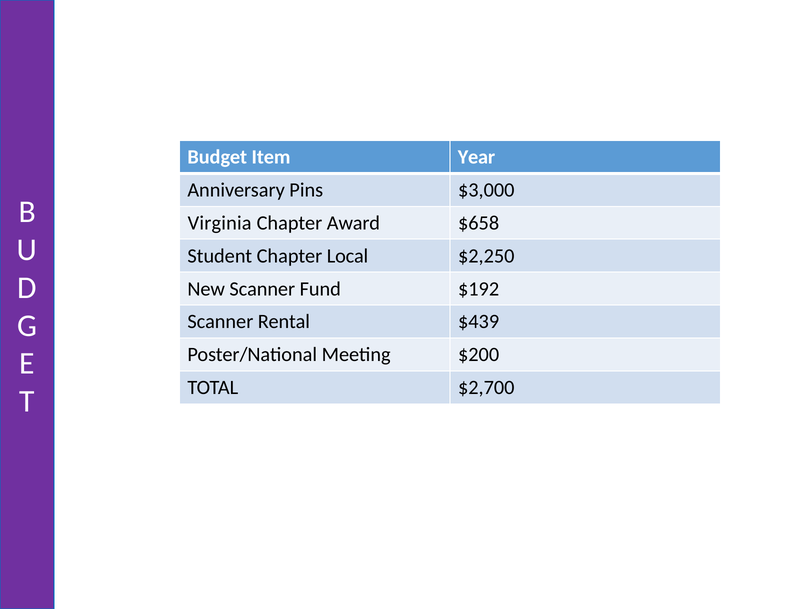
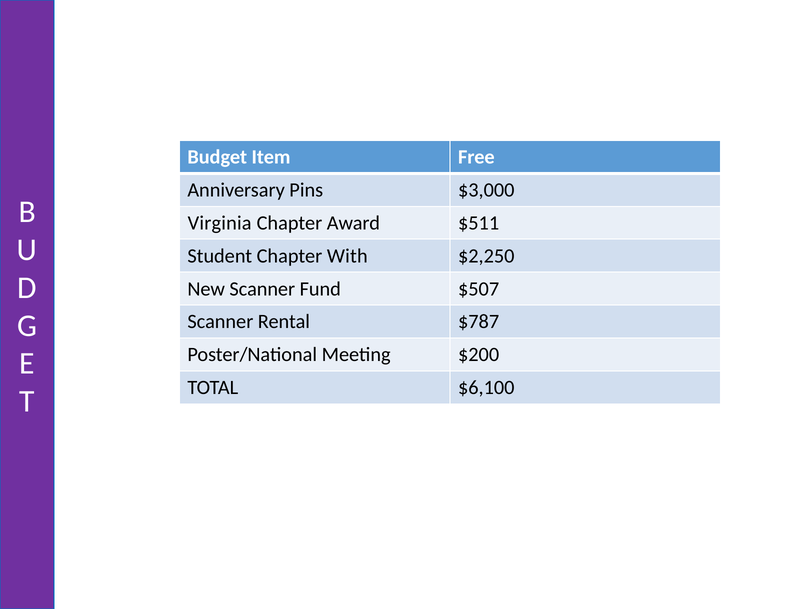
Year: Year -> Free (476, 157)
$658: $658 -> $511 (479, 223)
Local: Local -> With (347, 256)
$192: $192 -> $507 (479, 289)
$439: $439 -> $787 (479, 322)
$2,700: $2,700 -> $6,100 (486, 388)
